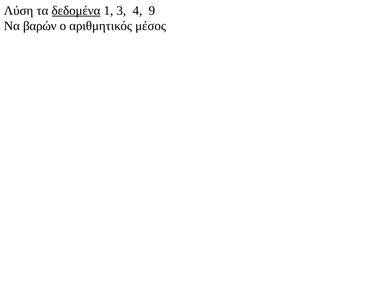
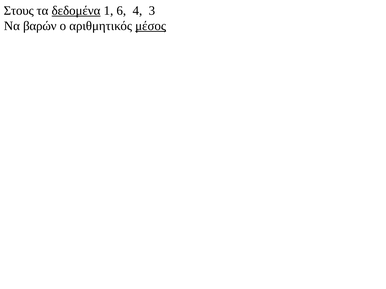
Λύση: Λύση -> Στους (19, 11)
3: 3 -> 6 (121, 11)
9: 9 -> 3 (152, 11)
μέσος underline: none -> present (151, 26)
